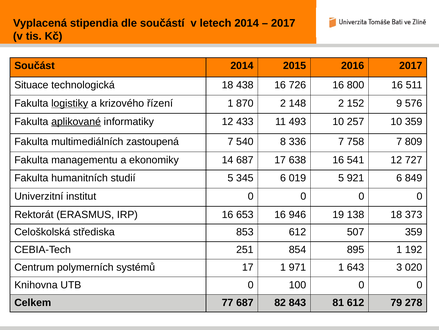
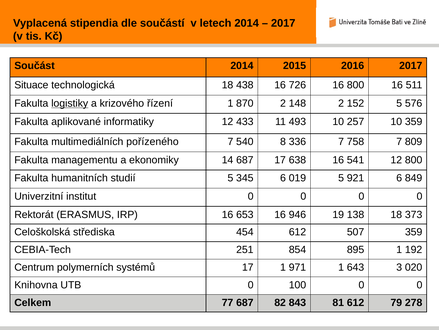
152 9: 9 -> 5 (399, 103)
aplikované underline: present -> none (76, 121)
zastoupená: zastoupená -> pořízeného (152, 142)
12 727: 727 -> 800 (414, 160)
853: 853 -> 454 (245, 232)
